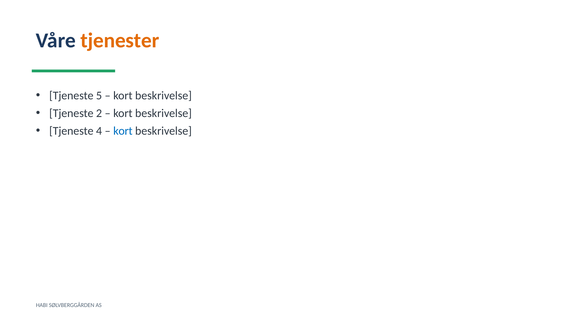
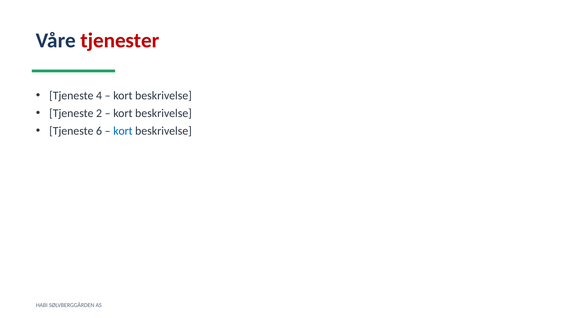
tjenester colour: orange -> red (120, 40)
5: 5 -> 4 (99, 96)
4: 4 -> 6 (99, 131)
